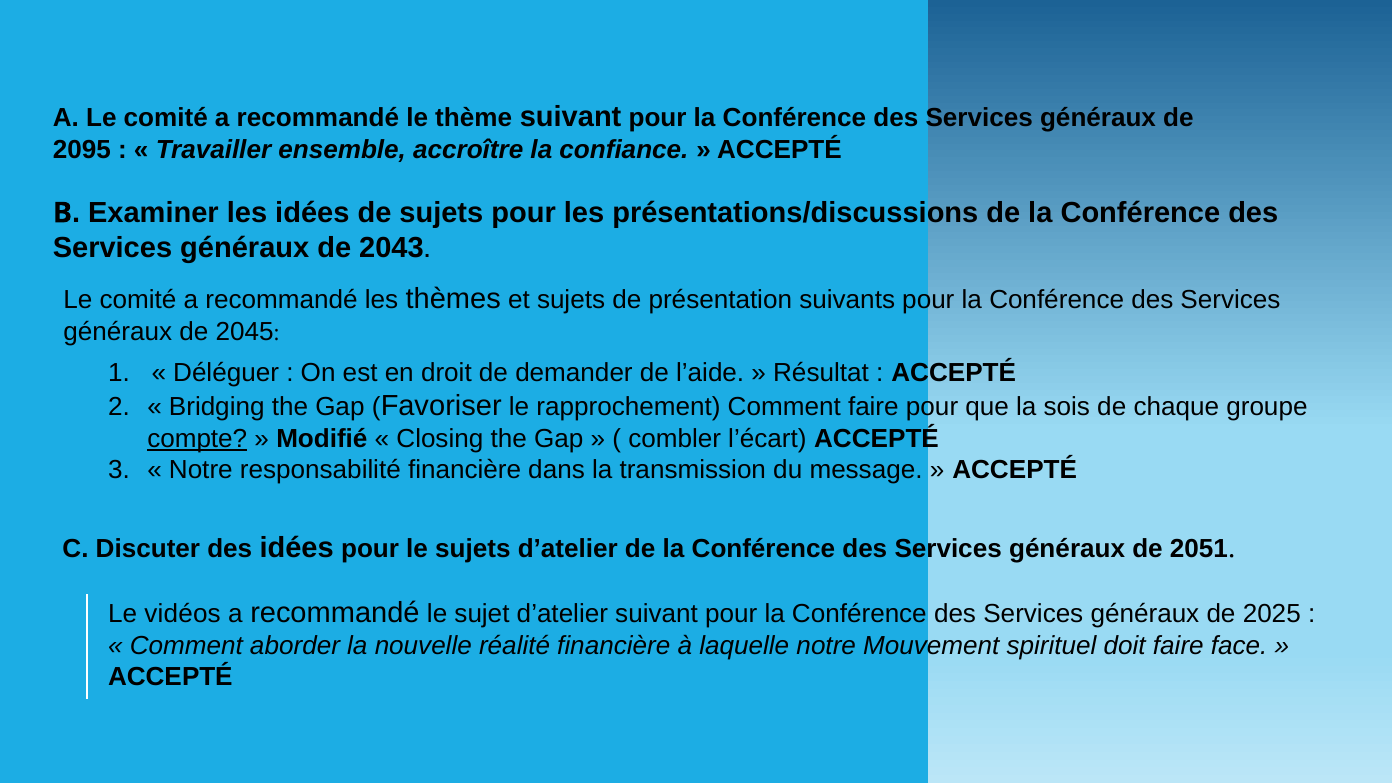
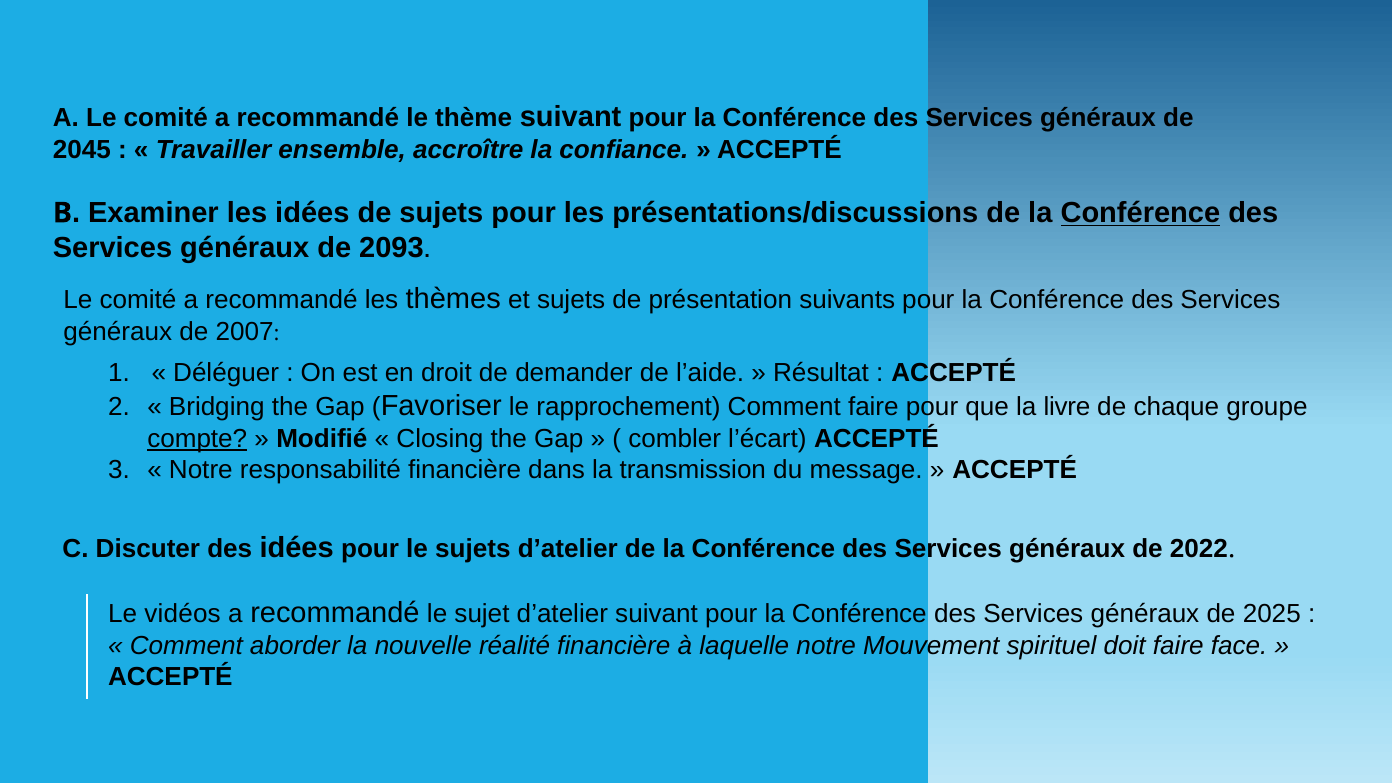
2095: 2095 -> 2045 (82, 150)
Conférence underline: none -> present (1140, 213)
2043: 2043 -> 2093 (391, 248)
2045: 2045 -> 2007 (245, 332)
sois: sois -> livre (1067, 407)
2051: 2051 -> 2022 (1199, 549)
